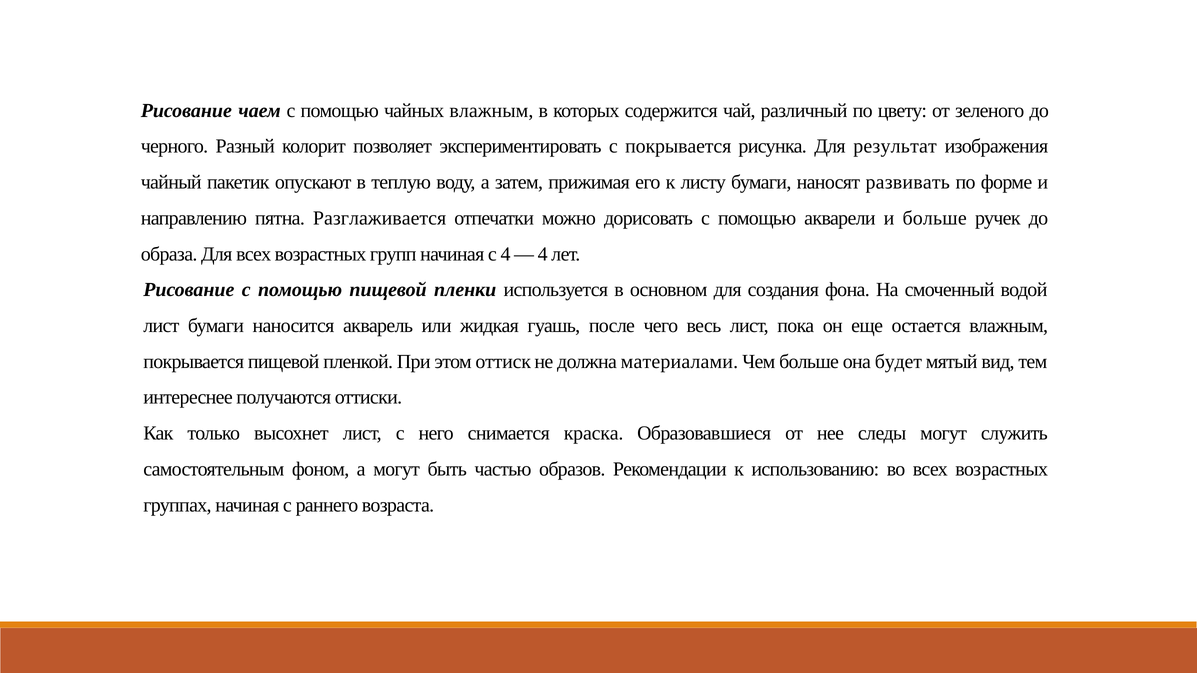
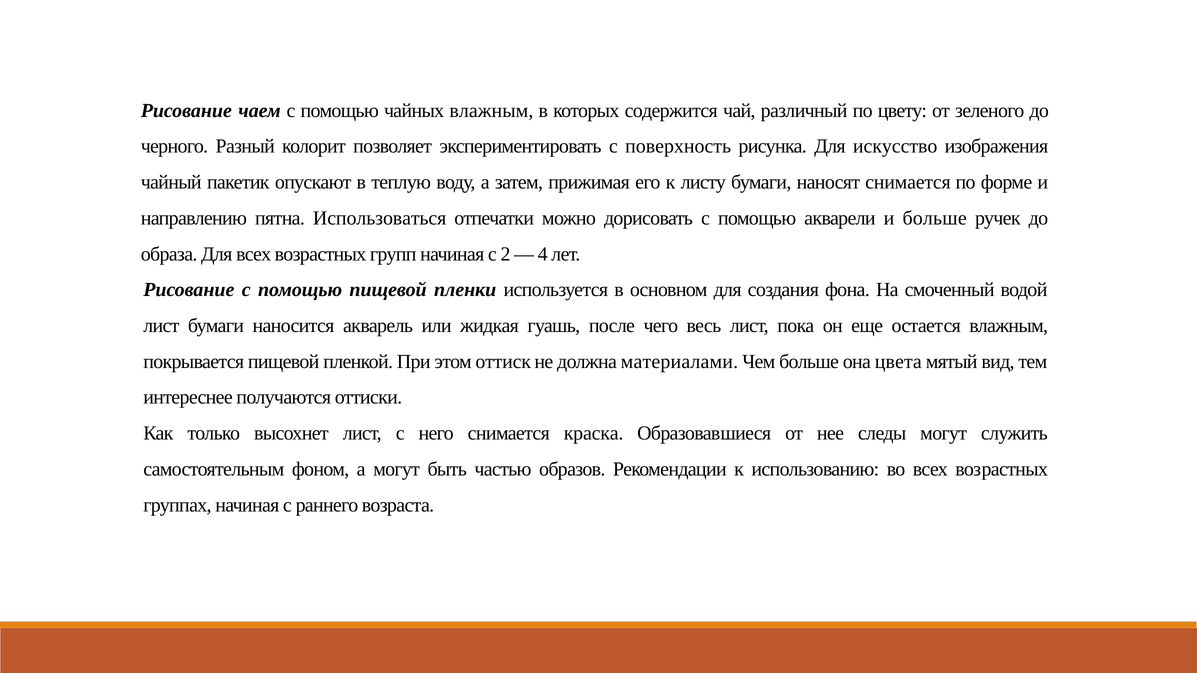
с покрывается: покрывается -> поверхность (678, 146)
результат: результат -> искусство (895, 146)
наносят развивать: развивать -> снимается (908, 182)
Разглаживается: Разглаживается -> Использоваться (380, 218)
с 4: 4 -> 2 (505, 254)
будет: будет -> цвета (898, 362)
